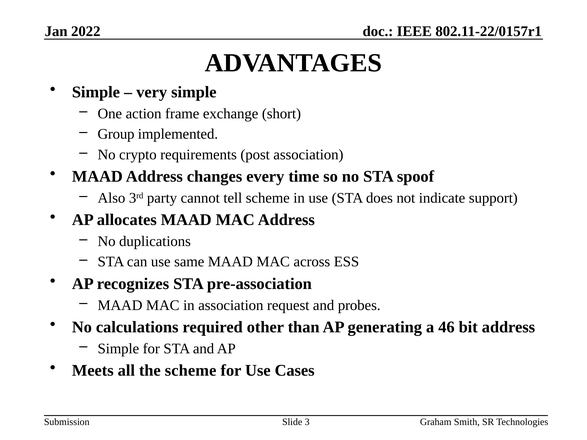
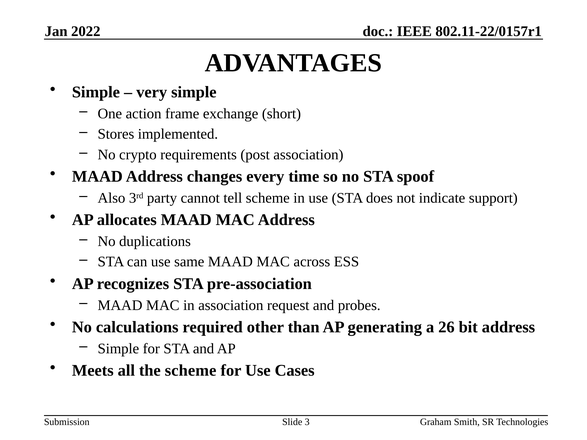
Group: Group -> Stores (116, 134)
46: 46 -> 26 (446, 327)
